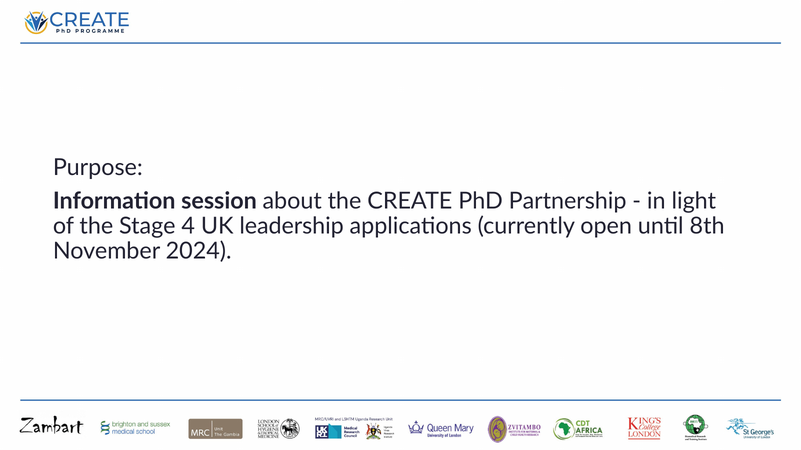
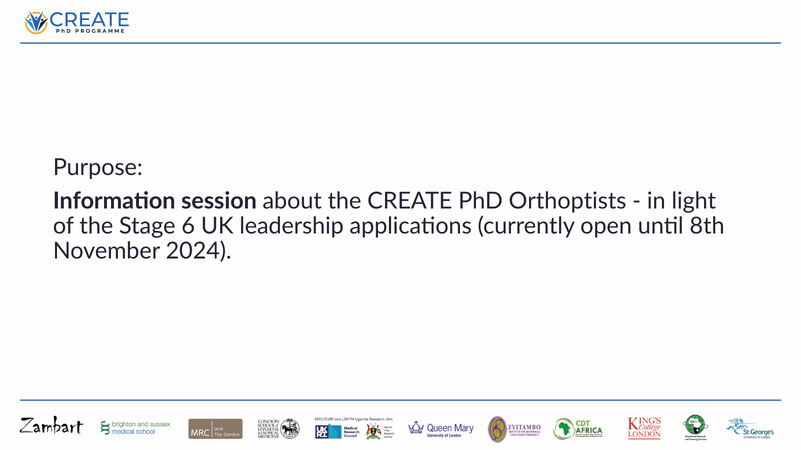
Partnership: Partnership -> Orthoptists (568, 201)
4: 4 -> 6 (188, 226)
